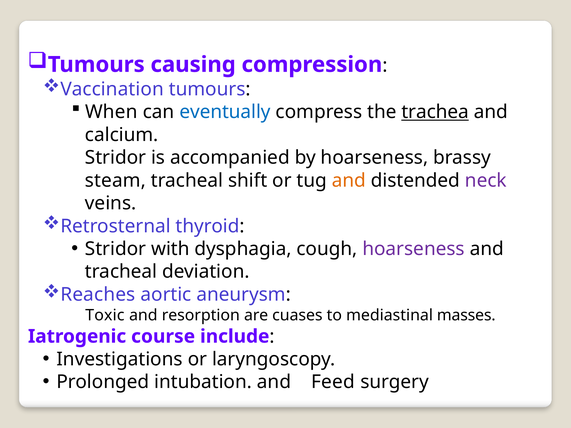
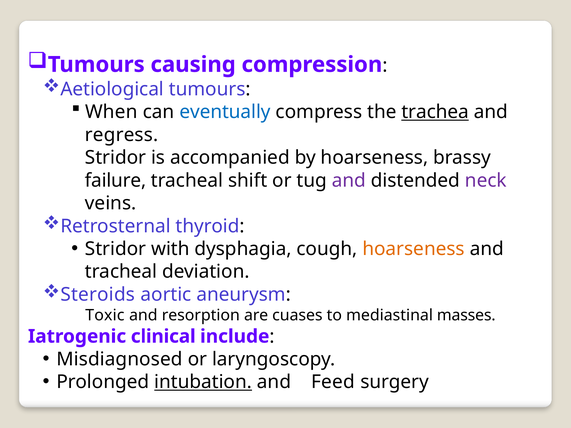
Vaccination: Vaccination -> Aetiological (112, 89)
calcium: calcium -> regress (122, 135)
steam: steam -> failure (116, 181)
and colour: orange -> purple (349, 181)
hoarseness colour: purple -> orange (414, 249)
Reaches: Reaches -> Steroids (98, 295)
course: course -> clinical (163, 337)
Investigations: Investigations -> Misdiagnosed (120, 359)
intubation underline: none -> present (203, 382)
